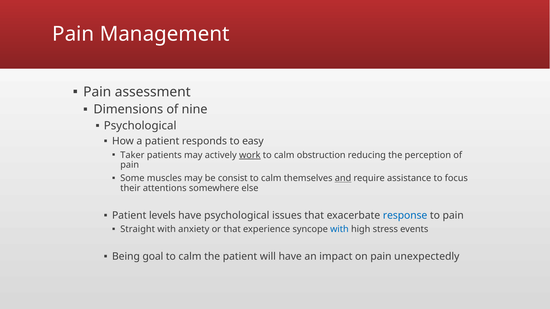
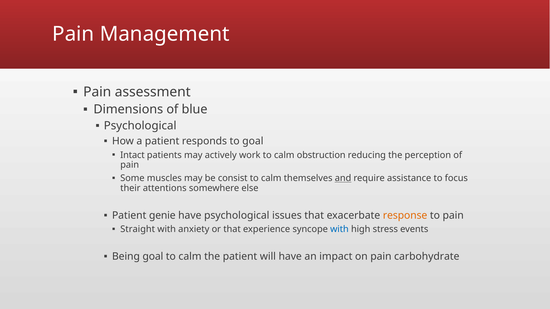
nine: nine -> blue (195, 110)
to easy: easy -> goal (253, 141)
Taker: Taker -> Intact (132, 155)
work underline: present -> none (250, 155)
levels: levels -> genie (162, 216)
response colour: blue -> orange (405, 216)
unexpectedly: unexpectedly -> carbohydrate (427, 257)
